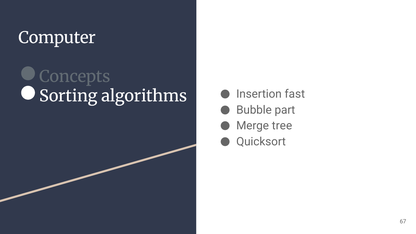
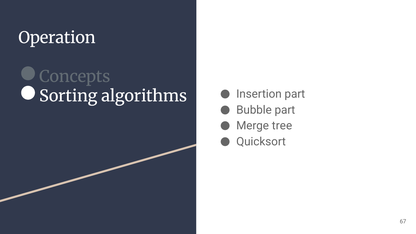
Computer: Computer -> Operation (57, 38)
Insertion fast: fast -> part (295, 94)
